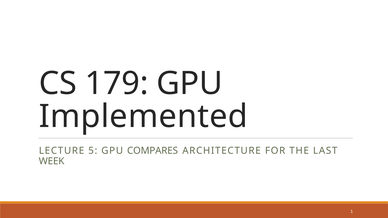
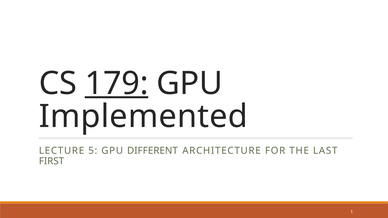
179 underline: none -> present (117, 84)
COMPARES: COMPARES -> DIFFERENT (152, 151)
WEEK: WEEK -> FIRST (52, 161)
